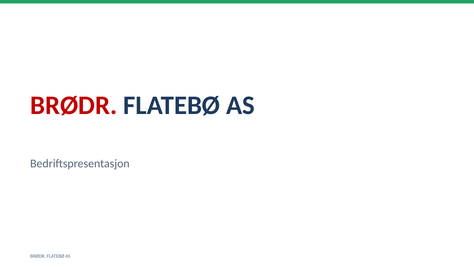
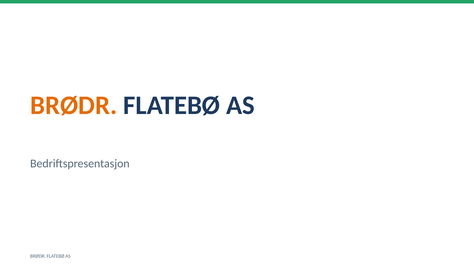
BRØDR colour: red -> orange (74, 105)
